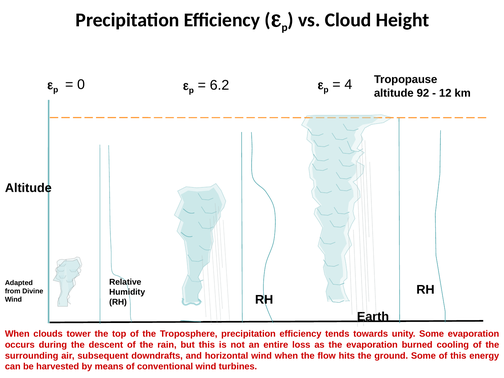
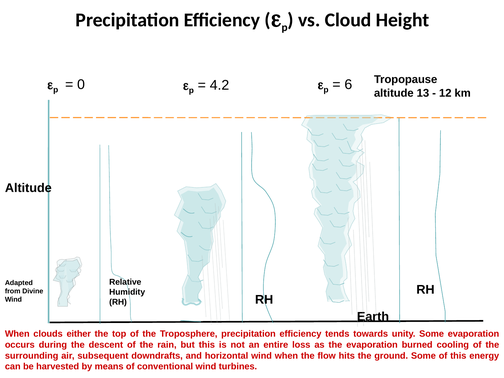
4: 4 -> 6 (348, 84)
6.2: 6.2 -> 4.2 (220, 85)
92: 92 -> 13 (423, 93)
tower: tower -> either (79, 334)
